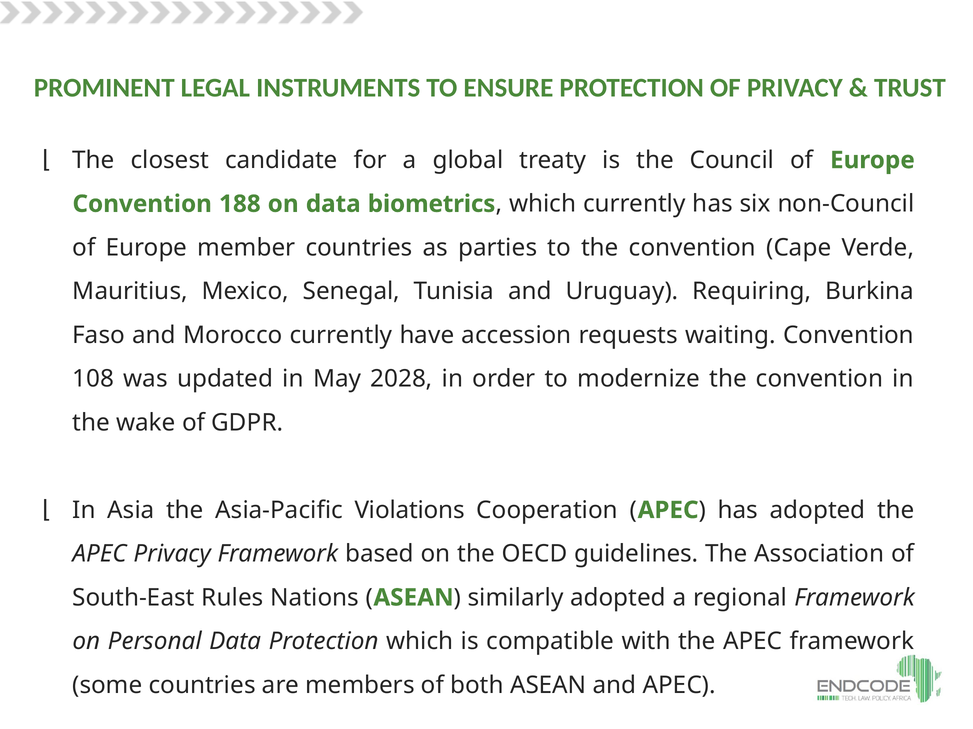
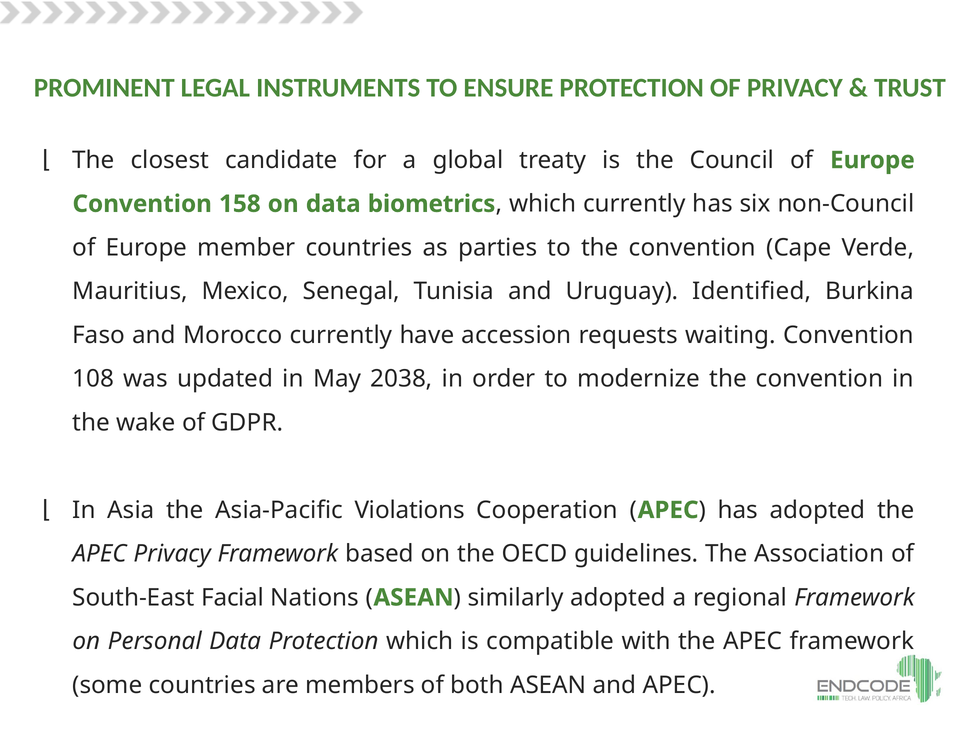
188: 188 -> 158 (240, 204)
Requiring: Requiring -> Identified (752, 292)
2028: 2028 -> 2038 (401, 379)
Rules: Rules -> Facial (233, 598)
